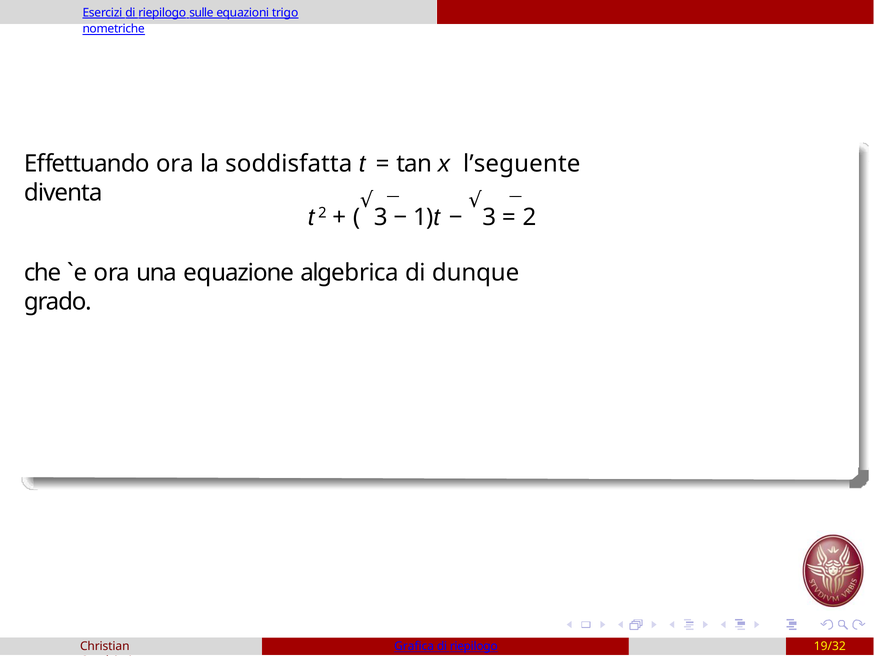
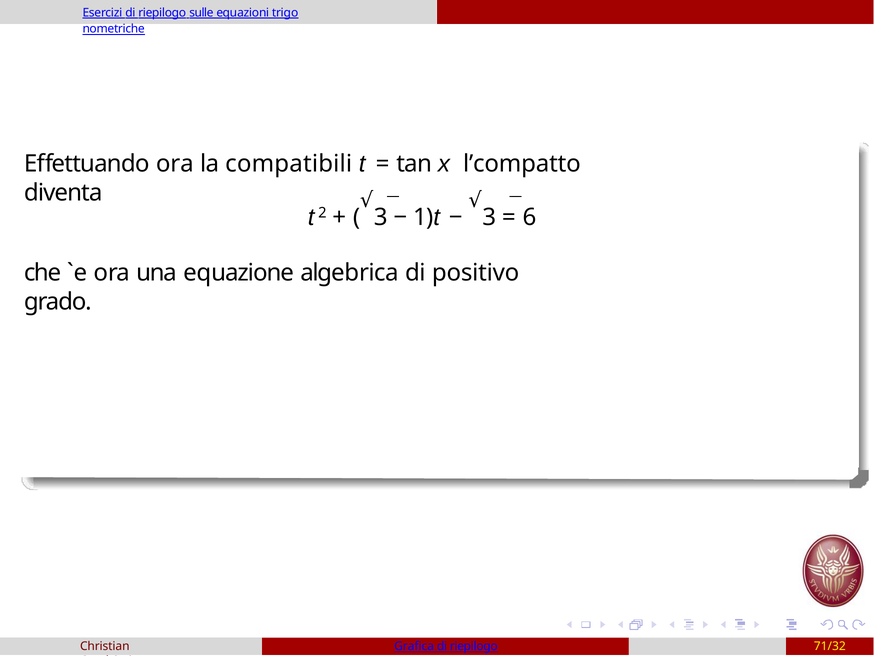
soddisfatta: soddisfatta -> compatibili (289, 164)
l’seguente: l’seguente -> l’compatto (522, 164)
2: 2 -> 6 (529, 218)
dunque: dunque -> positivo (476, 273)
19/32: 19/32 -> 71/32 (830, 646)
